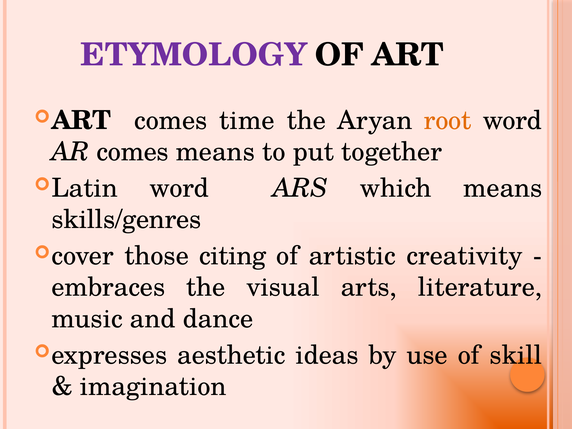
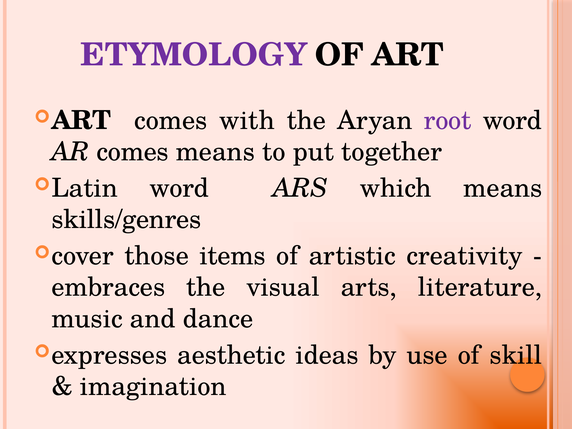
time: time -> with (247, 120)
root colour: orange -> purple (448, 120)
citing: citing -> items (233, 256)
